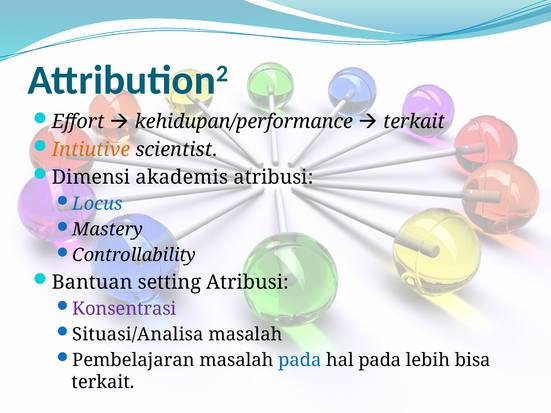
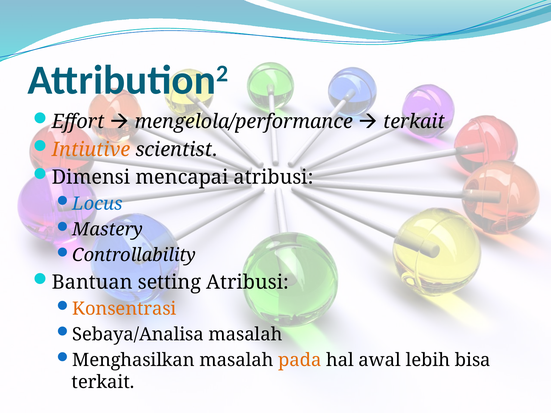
kehidupan/performance: kehidupan/performance -> mengelola/performance (244, 122)
akademis: akademis -> mencapai (182, 177)
Konsentrasi colour: purple -> orange (124, 309)
Situasi/Analisa: Situasi/Analisa -> Sebaya/Analisa (138, 335)
Pembelajaran: Pembelajaran -> Menghasilkan (133, 360)
pada colour: blue -> orange (300, 360)
hal pada: pada -> awal (380, 360)
